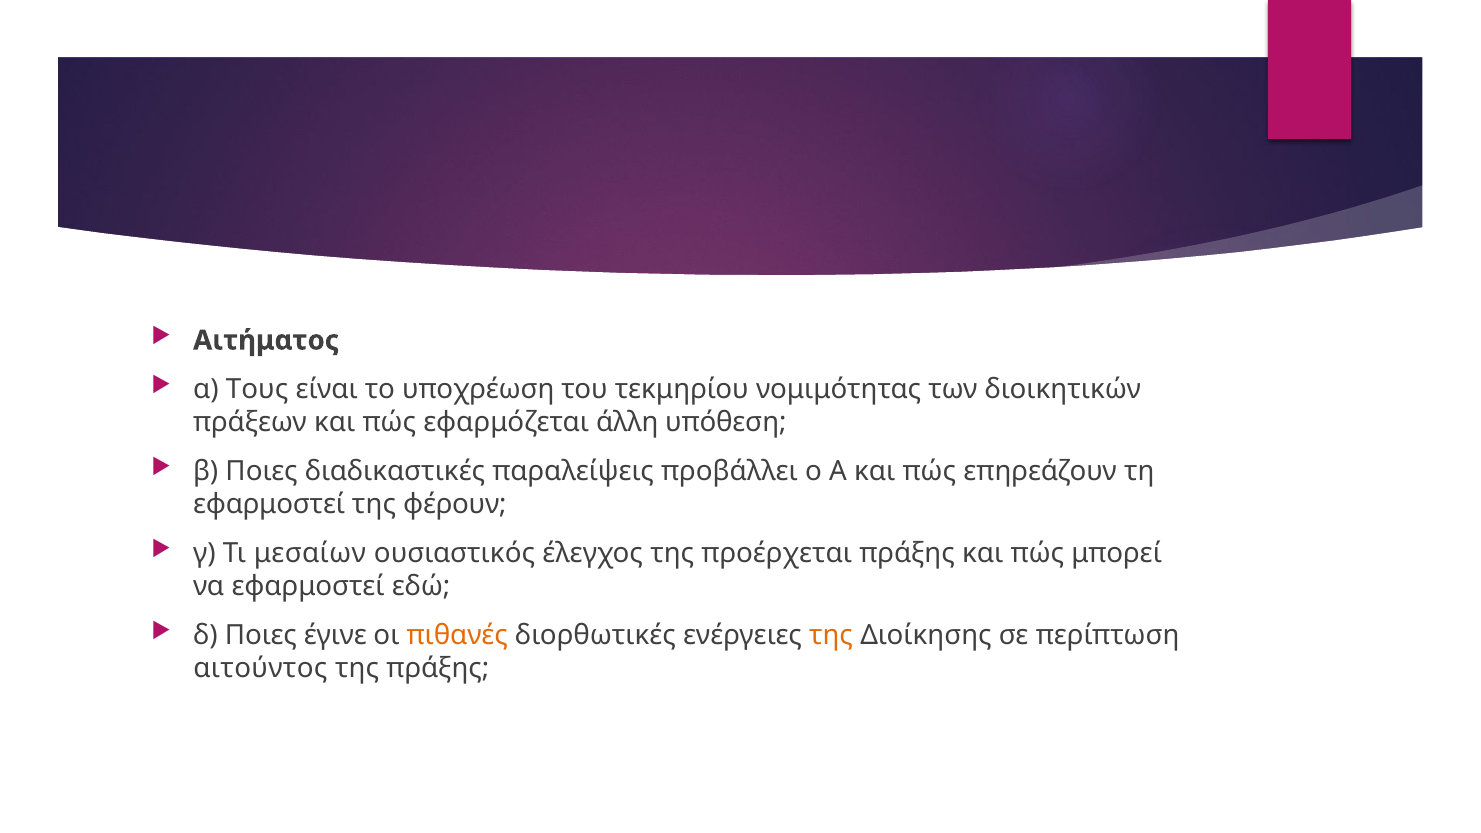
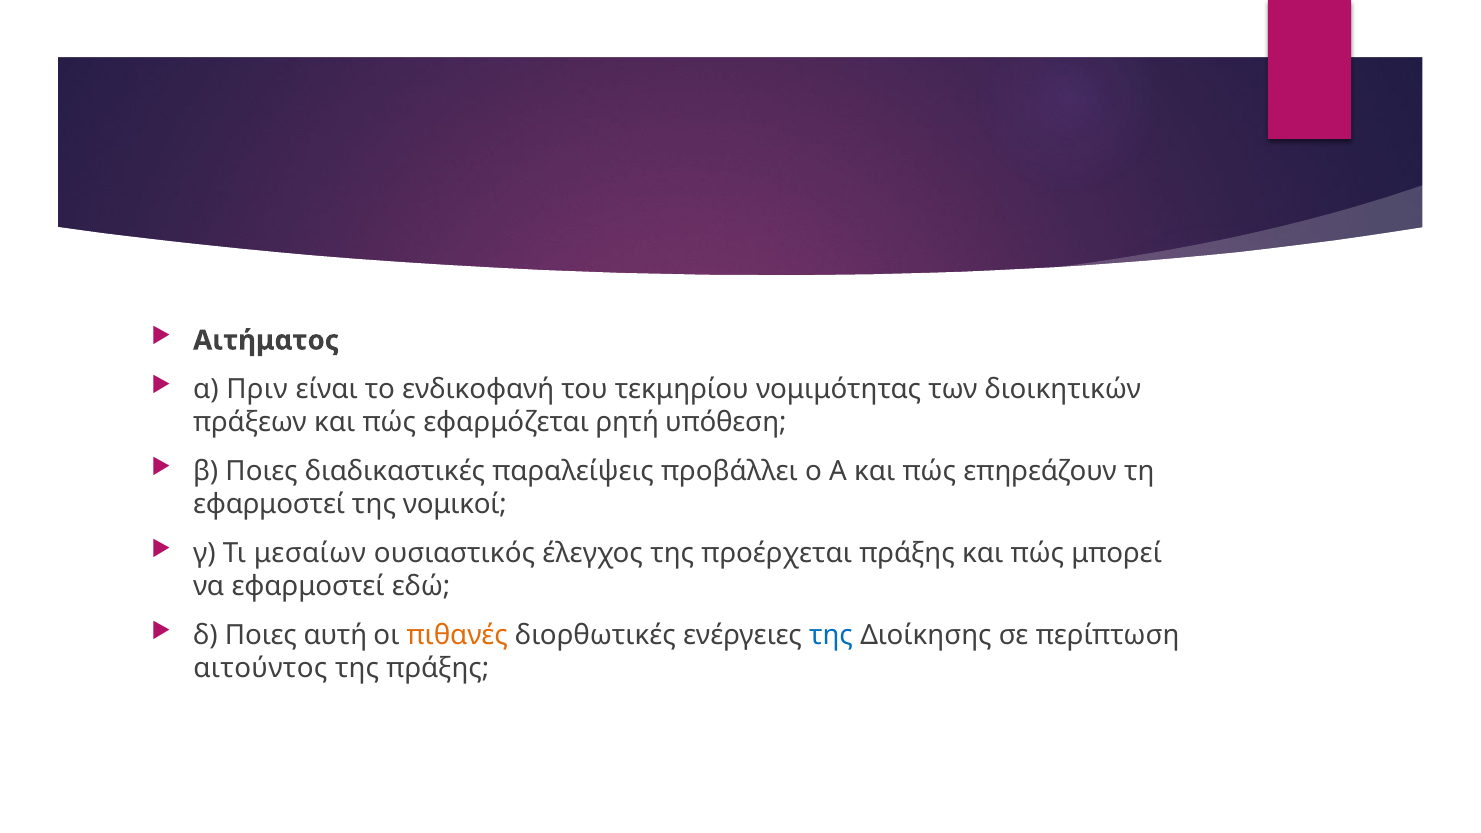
Τους: Τους -> Πριν (257, 389)
υποχρέωση: υποχρέωση -> ενδικοφανή (478, 389)
άλλη: άλλη -> ρητή (627, 422)
φέρουν: φέρουν -> νομικοί (455, 505)
έγινε: έγινε -> αυτή (335, 635)
της colour: orange -> blue (831, 635)
